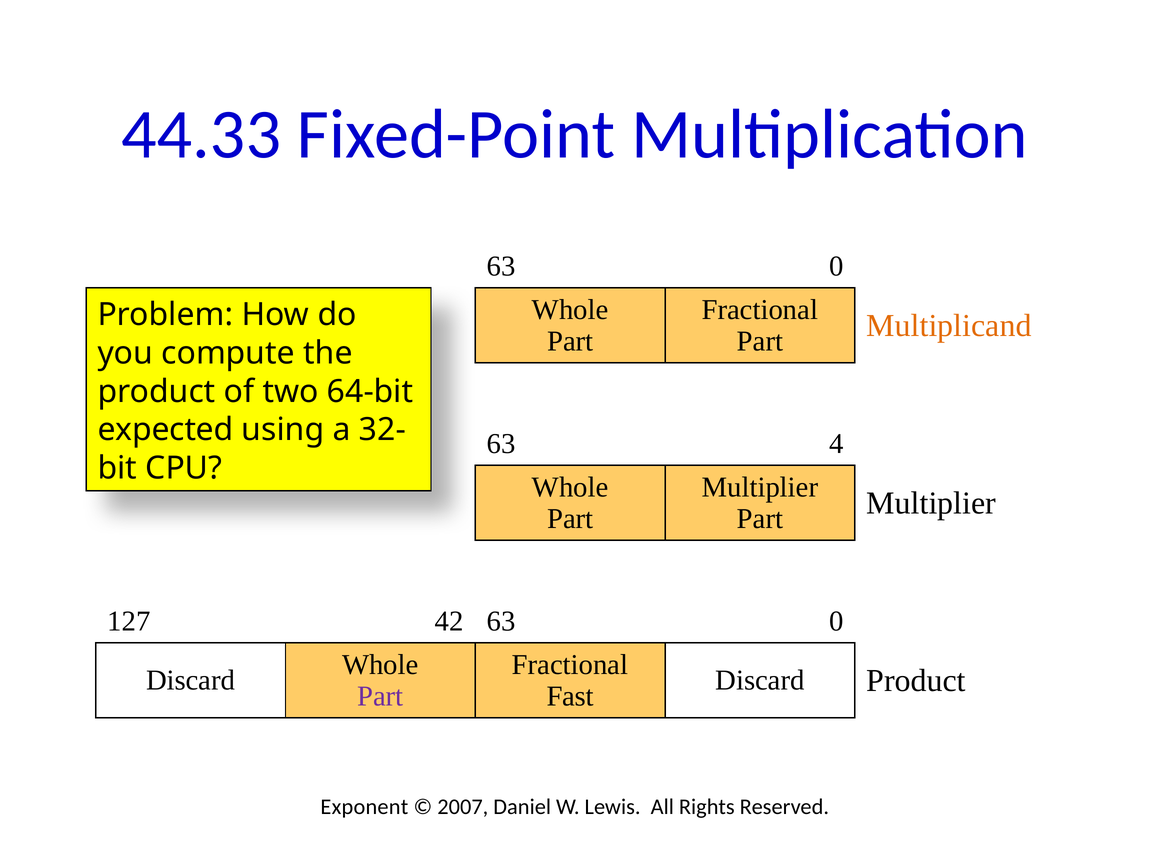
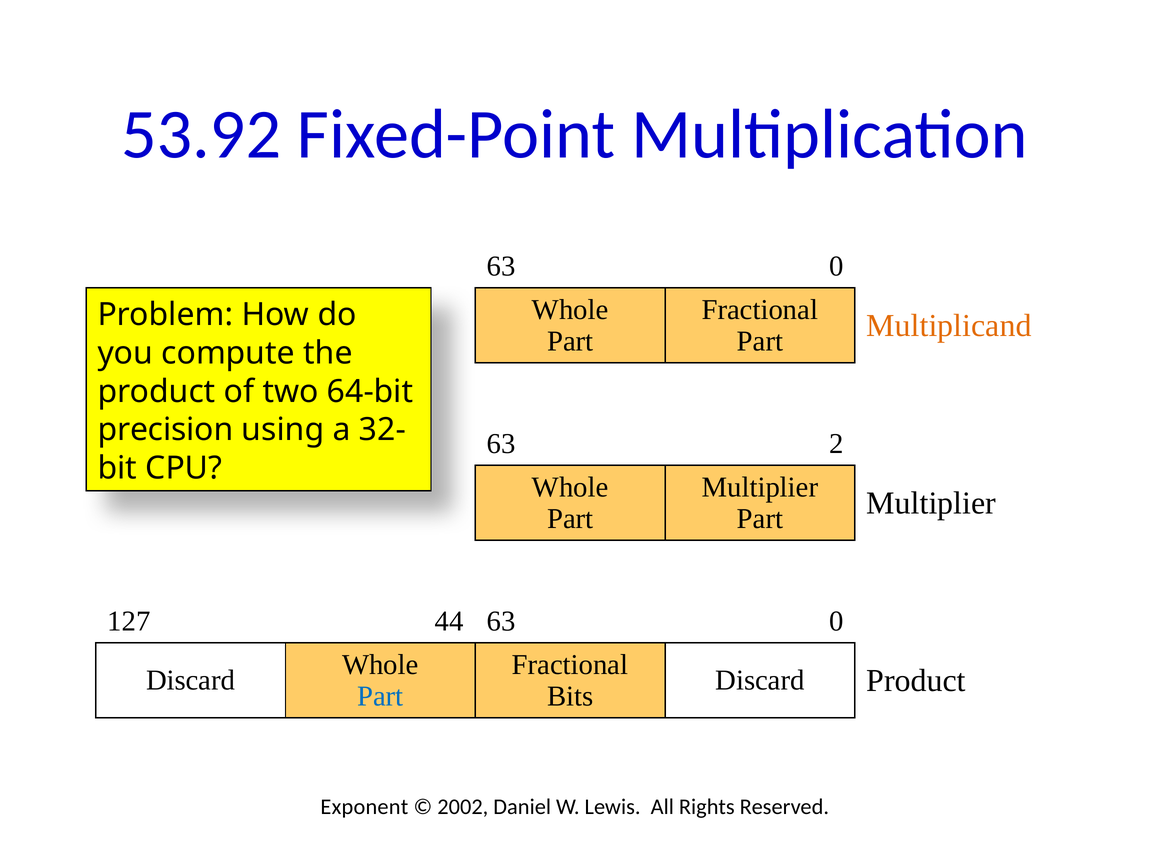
44.33: 44.33 -> 53.92 (201, 134)
expected: expected -> precision (165, 430)
4: 4 -> 2 (836, 443)
42: 42 -> 44 (449, 621)
Part colour: purple -> blue (380, 696)
Fast: Fast -> Bits (570, 696)
2007: 2007 -> 2002 (463, 807)
